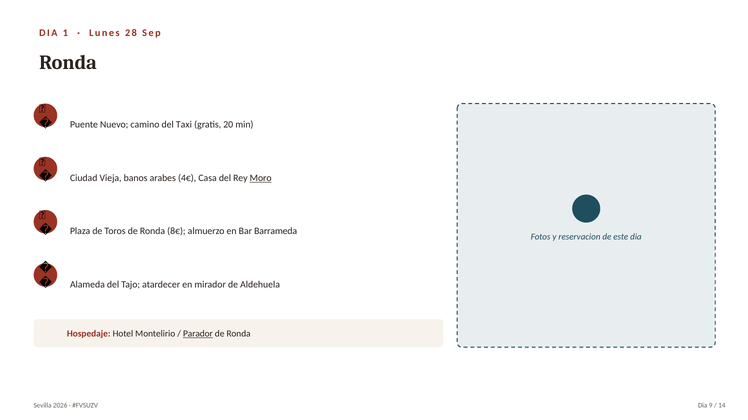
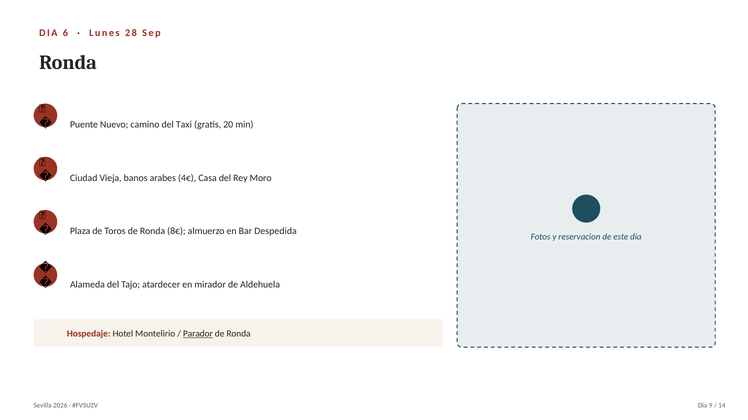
1: 1 -> 6 (65, 33)
Moro underline: present -> none (261, 178)
Barrameda: Barrameda -> Despedida (276, 232)
